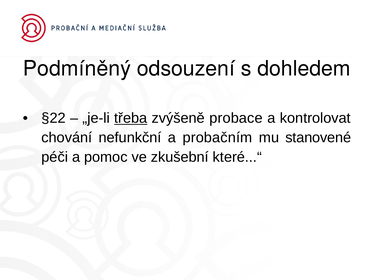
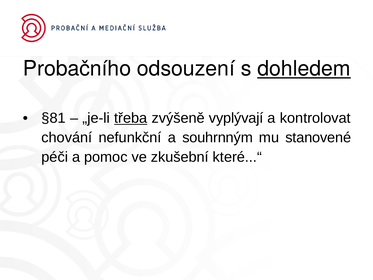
Podmíněný: Podmíněný -> Probačního (77, 69)
dohledem underline: none -> present (304, 69)
§22: §22 -> §81 (54, 118)
probace: probace -> vyplývají (236, 118)
probačním: probačním -> souhrnným (218, 137)
